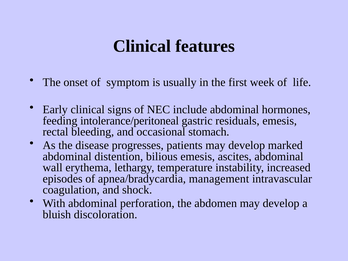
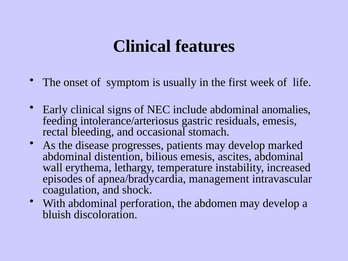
hormones: hormones -> anomalies (286, 110)
intolerance/peritoneal: intolerance/peritoneal -> intolerance/arteriosus (130, 121)
